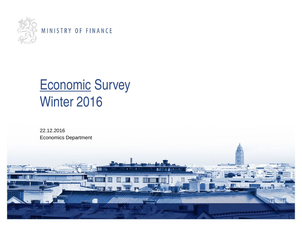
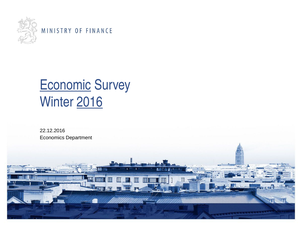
2016 underline: none -> present (90, 102)
